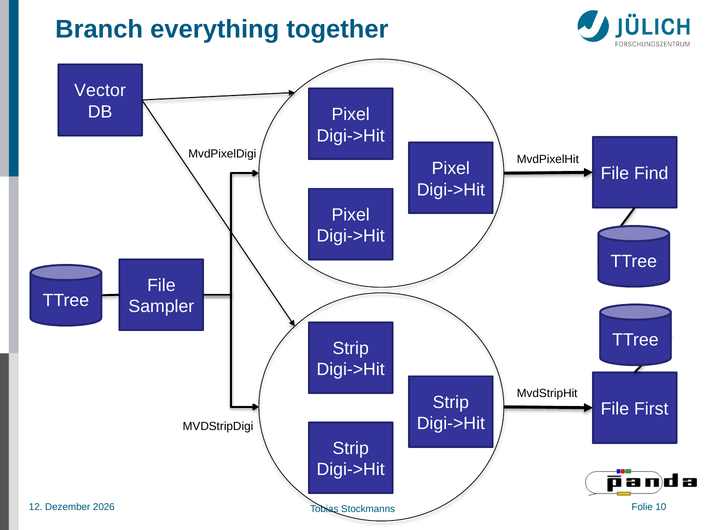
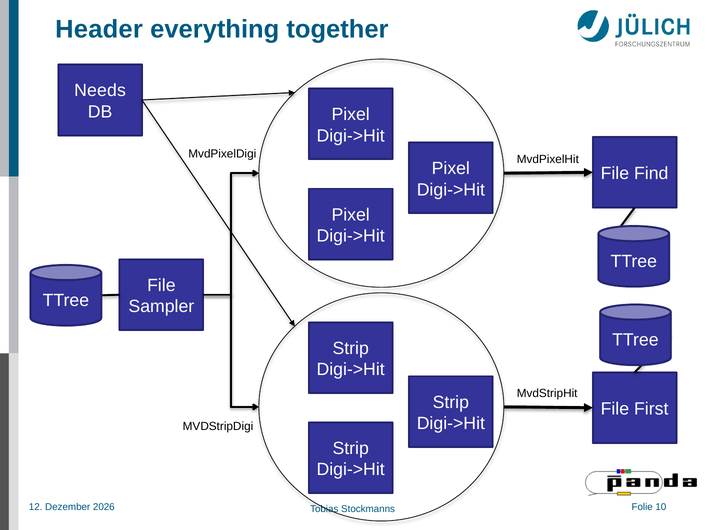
Branch: Branch -> Header (99, 29)
Vector: Vector -> Needs (100, 91)
